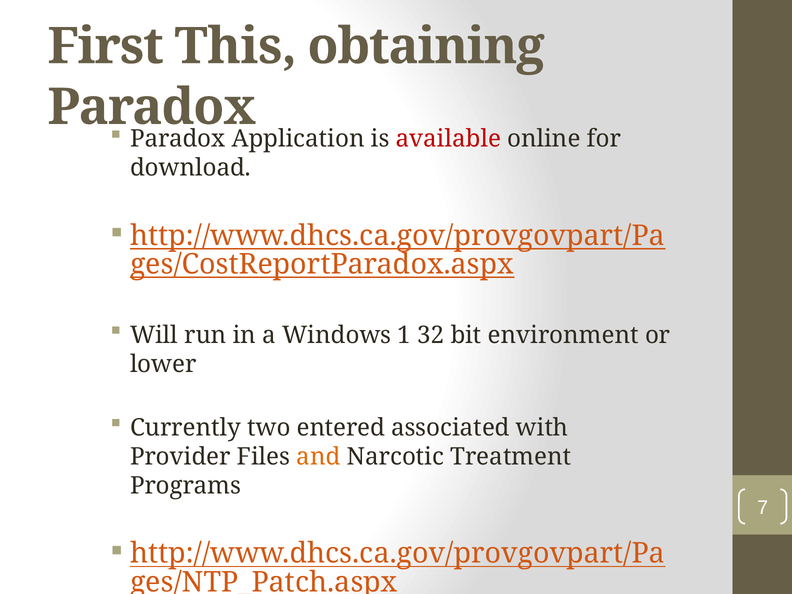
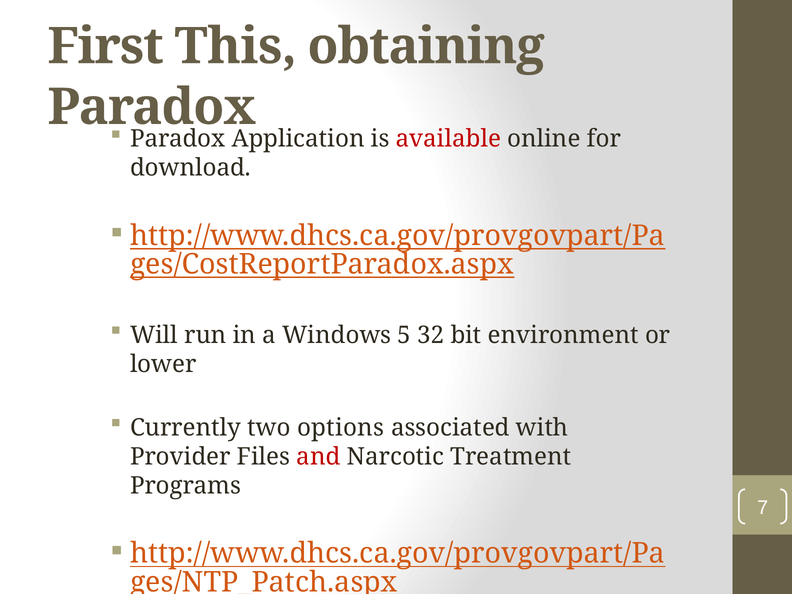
1: 1 -> 5 (404, 335)
entered: entered -> options (341, 428)
and colour: orange -> red (319, 457)
